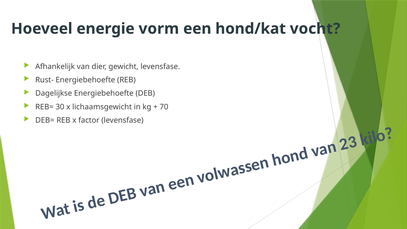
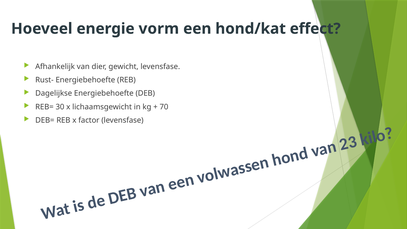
vocht: vocht -> effect (315, 29)
